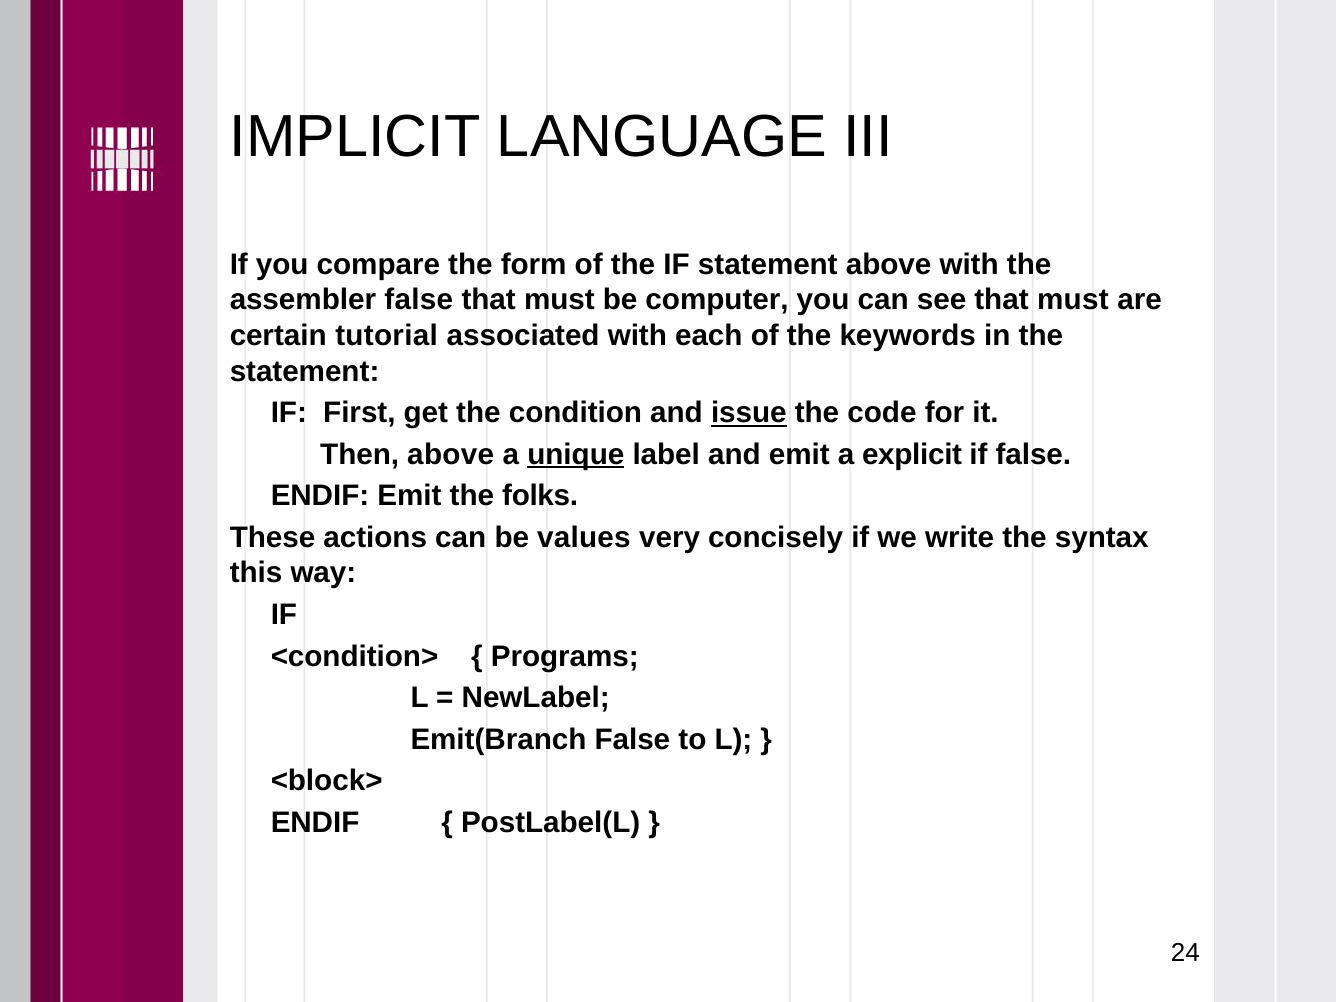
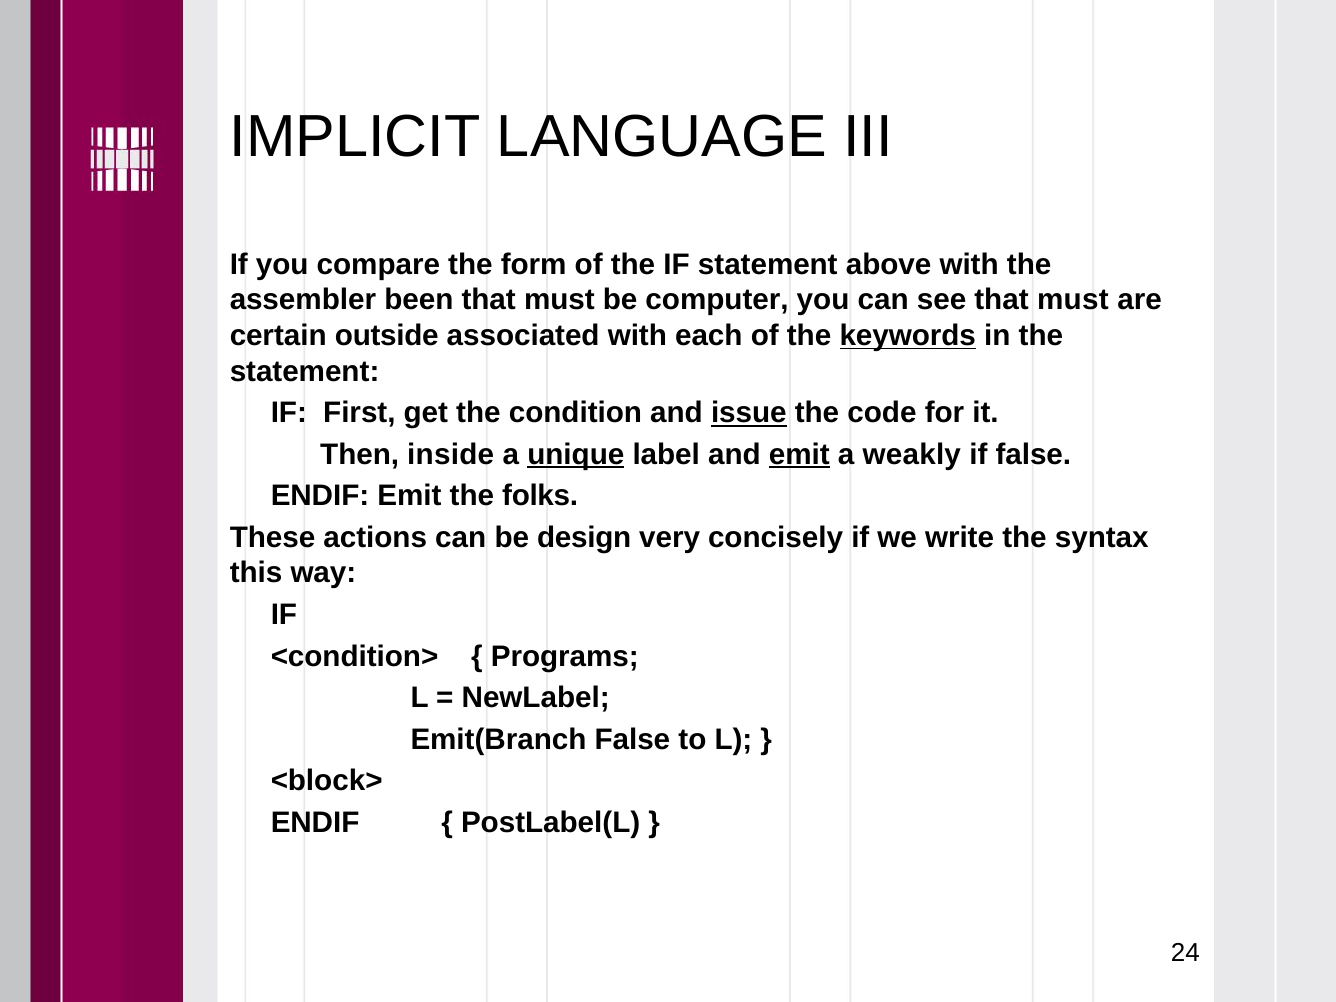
assembler false: false -> been (419, 300)
tutorial: tutorial -> outside (387, 336)
keywords underline: none -> present (908, 336)
Then above: above -> inside (451, 454)
emit underline: none -> present (799, 454)
explicit: explicit -> weakly (912, 454)
values: values -> design (584, 538)
